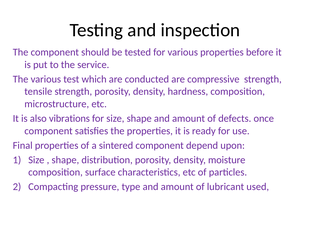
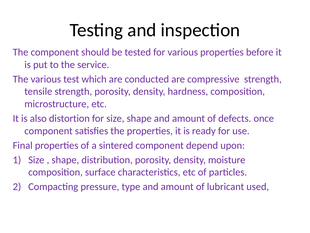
vibrations: vibrations -> distortion (69, 118)
